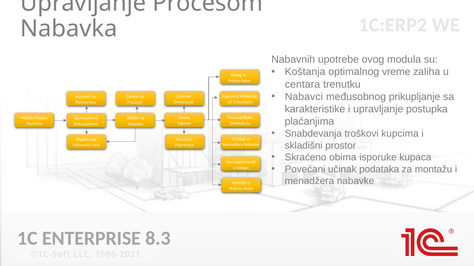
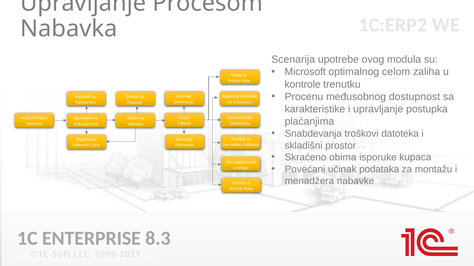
Nabavnih: Nabavnih -> Scenarija (293, 60)
Koštanja: Koštanja -> Microsoft (305, 72)
vreme: vreme -> celom (396, 72)
centara: centara -> kontrole (303, 84)
Nabavci: Nabavci -> Procenu (304, 97)
prikupljanje: prikupljanje -> dostupnost (415, 97)
kupcima: kupcima -> datoteka (400, 134)
